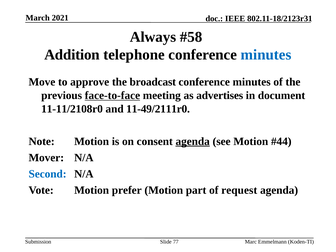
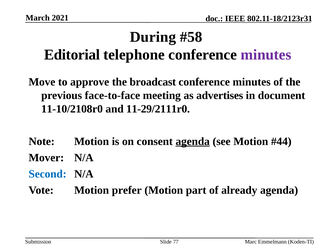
Always: Always -> During (153, 37)
Addition: Addition -> Editorial (72, 55)
minutes colour: blue -> purple (266, 55)
face-to-face underline: present -> none (112, 95)
11-11/2108r0: 11-11/2108r0 -> 11-10/2108r0 (72, 109)
11-49/2111r0: 11-49/2111r0 -> 11-29/2111r0 (158, 109)
request: request -> already (239, 190)
